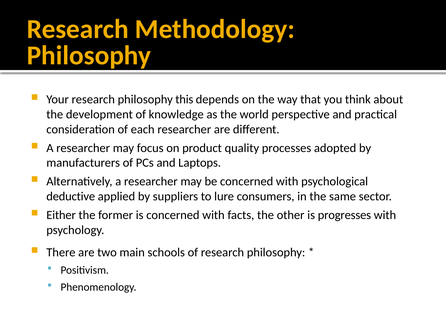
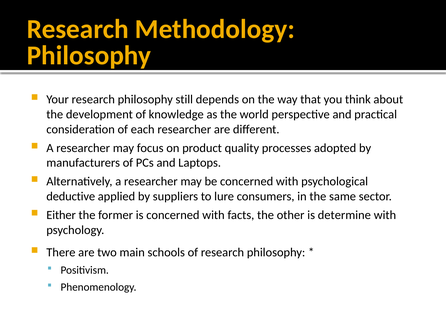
this: this -> still (184, 99)
progresses: progresses -> determine (344, 215)
